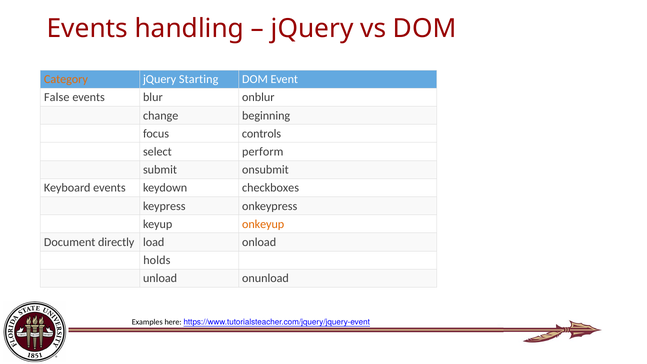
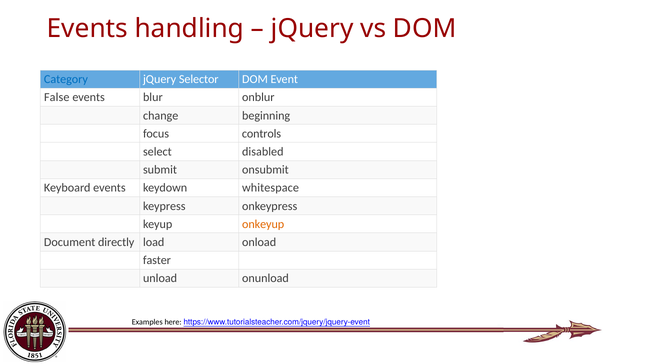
Category colour: orange -> blue (66, 79)
Starting: Starting -> Selector (199, 79)
perform: perform -> disabled (263, 152)
checkboxes: checkboxes -> whitespace (270, 188)
holds: holds -> faster (157, 260)
